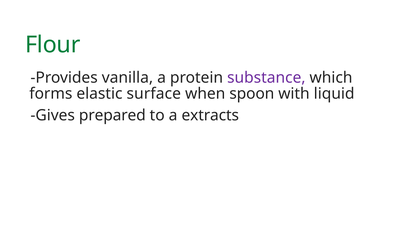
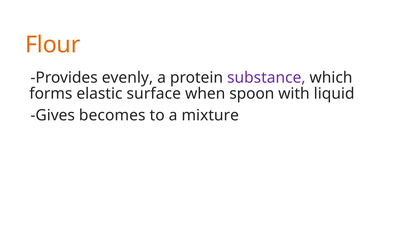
Flour colour: green -> orange (53, 45)
vanilla: vanilla -> evenly (127, 78)
prepared: prepared -> becomes (112, 115)
extracts: extracts -> mixture (210, 115)
